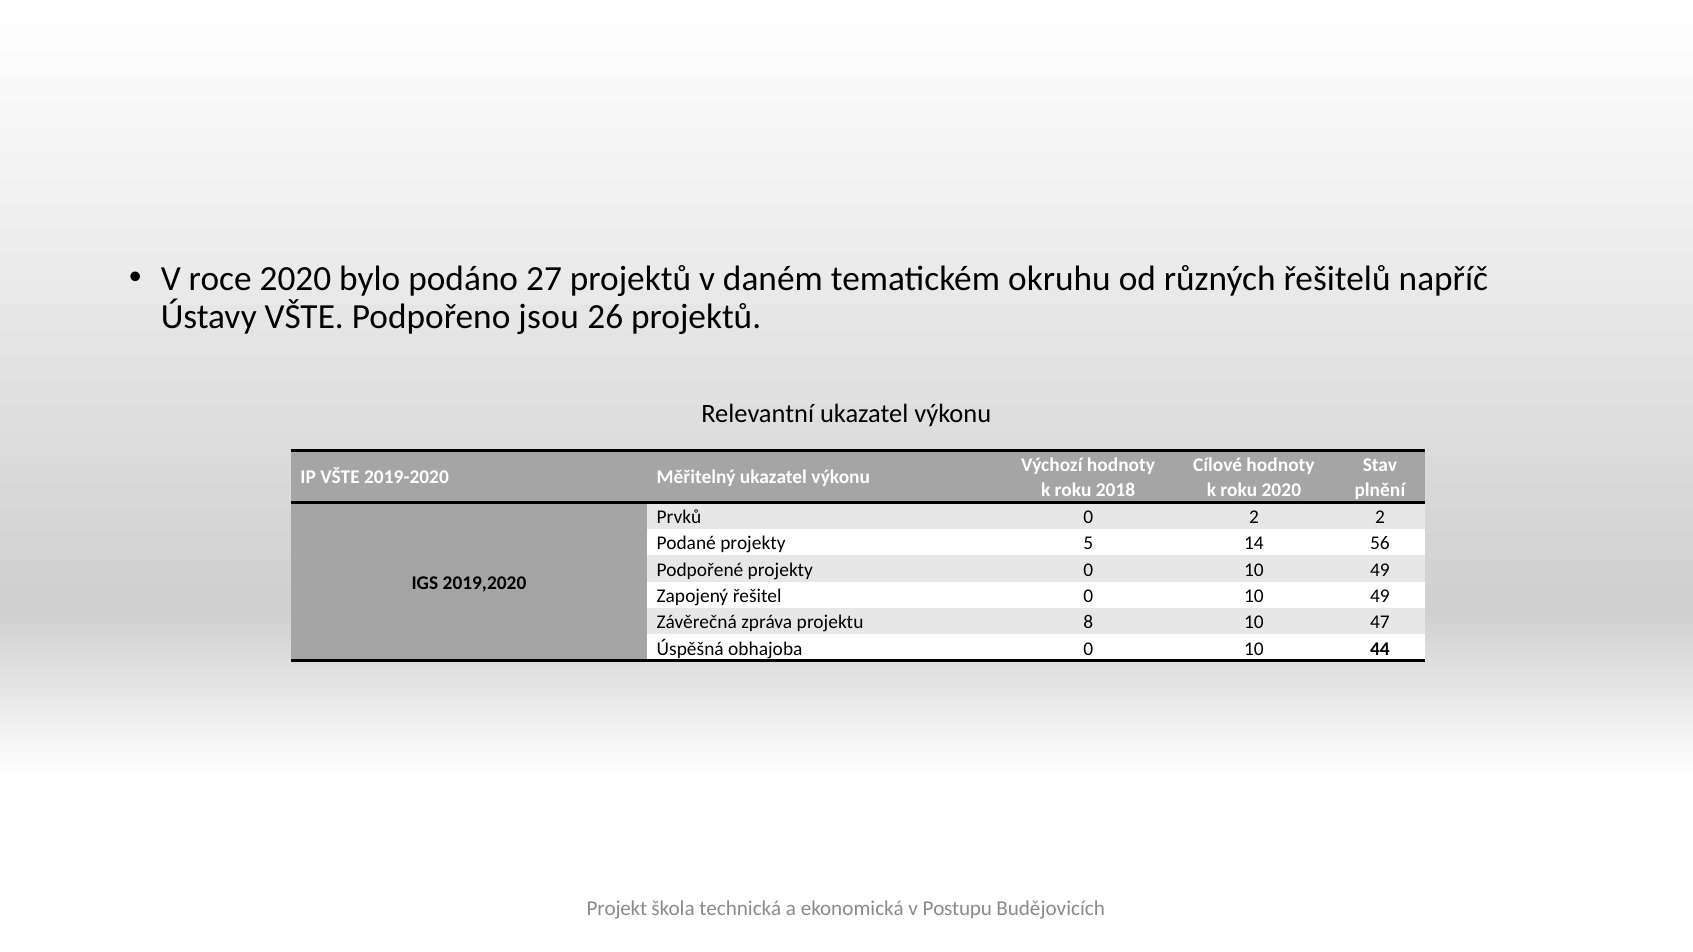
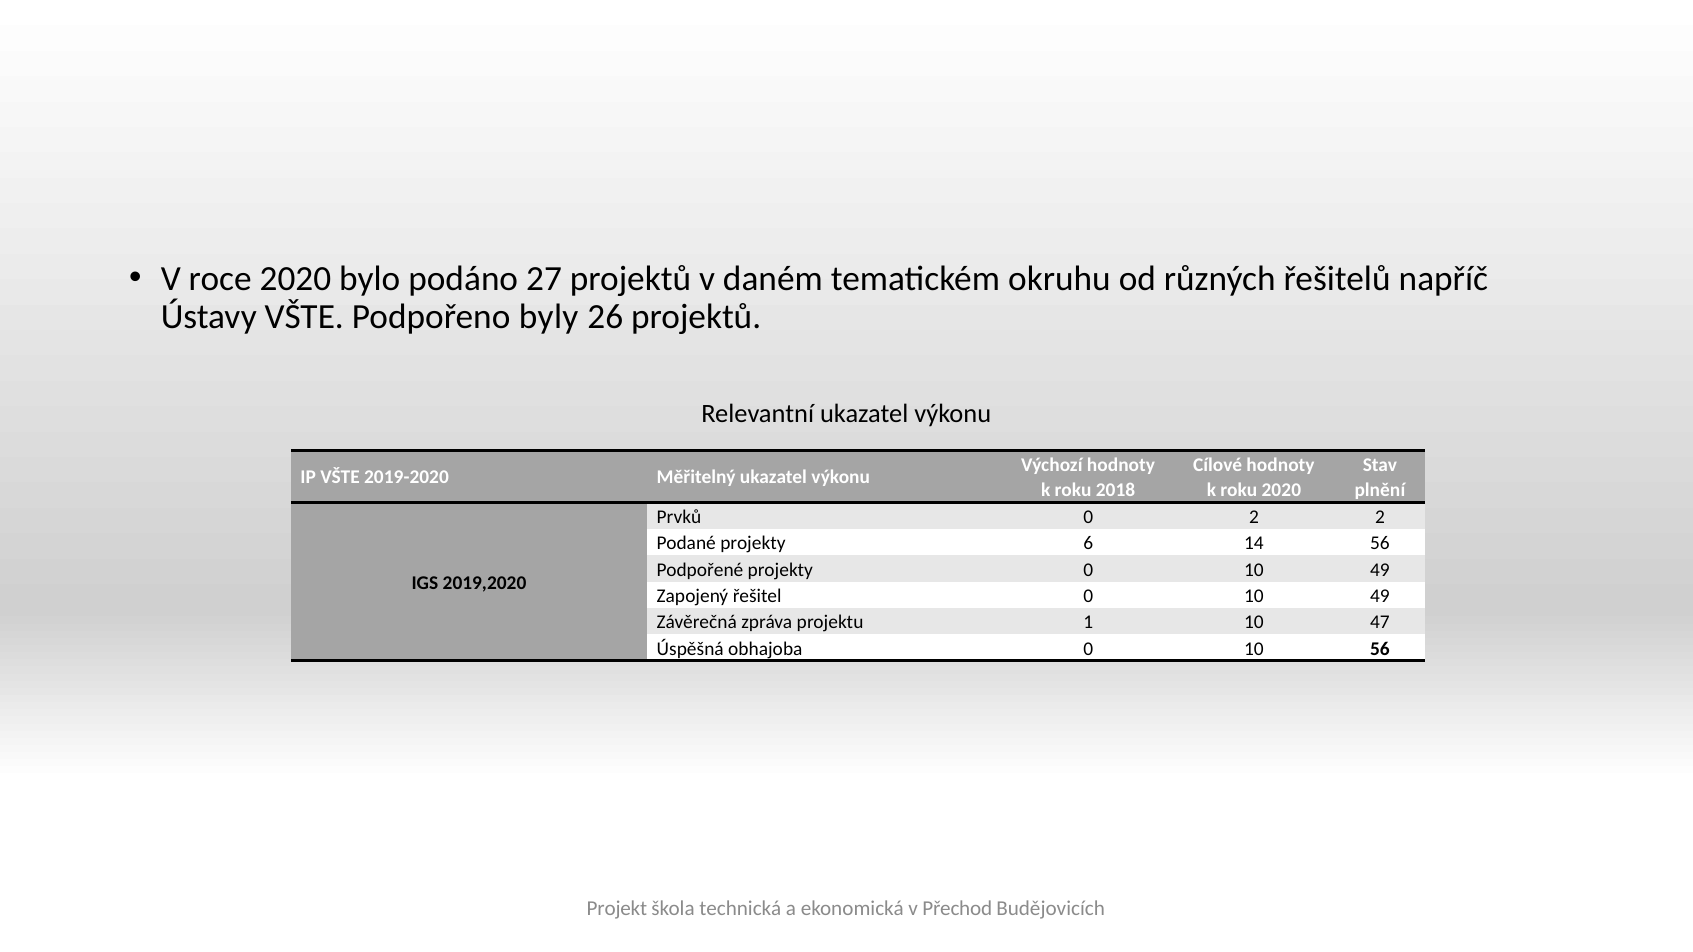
jsou: jsou -> byly (549, 317)
5: 5 -> 6 (1088, 543)
8: 8 -> 1 (1088, 623)
10 44: 44 -> 56 (1380, 649)
Postupu: Postupu -> Přechod (957, 909)
